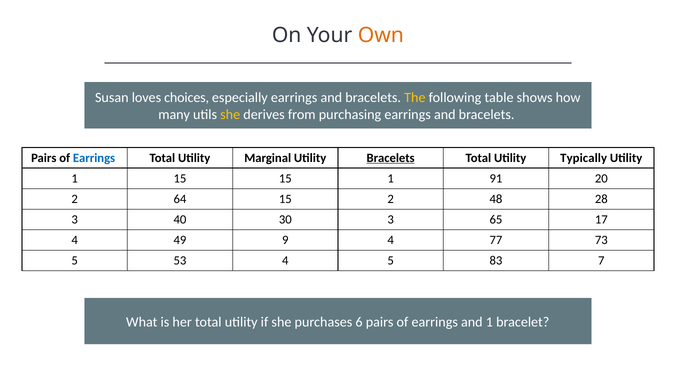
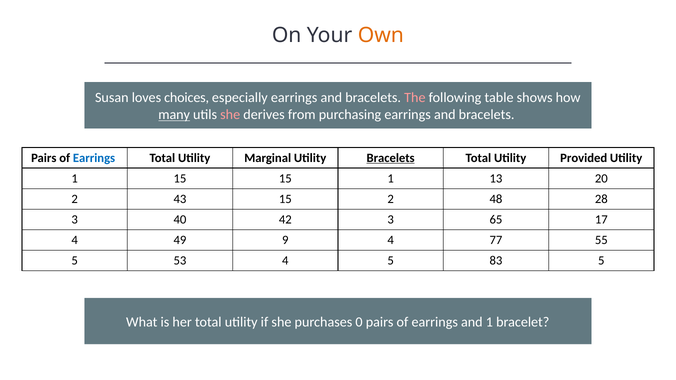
The colour: yellow -> pink (415, 98)
many underline: none -> present (174, 115)
she colour: yellow -> pink (230, 115)
Typically: Typically -> Provided (584, 158)
91: 91 -> 13 (496, 179)
64: 64 -> 43 (180, 199)
30: 30 -> 42 (285, 220)
73: 73 -> 55 (601, 240)
83 7: 7 -> 5 (601, 261)
6: 6 -> 0 (359, 322)
